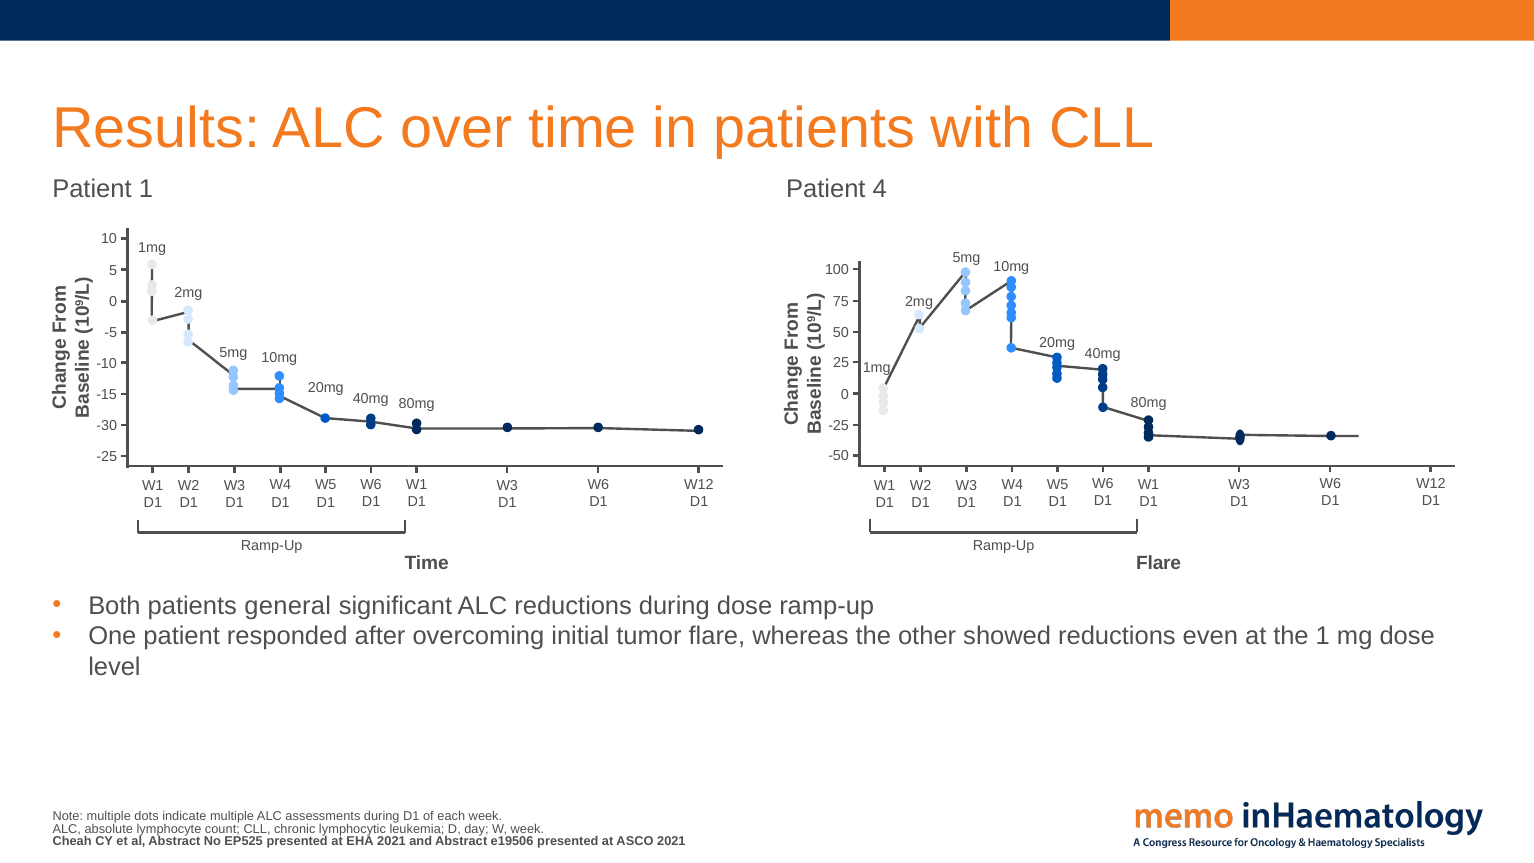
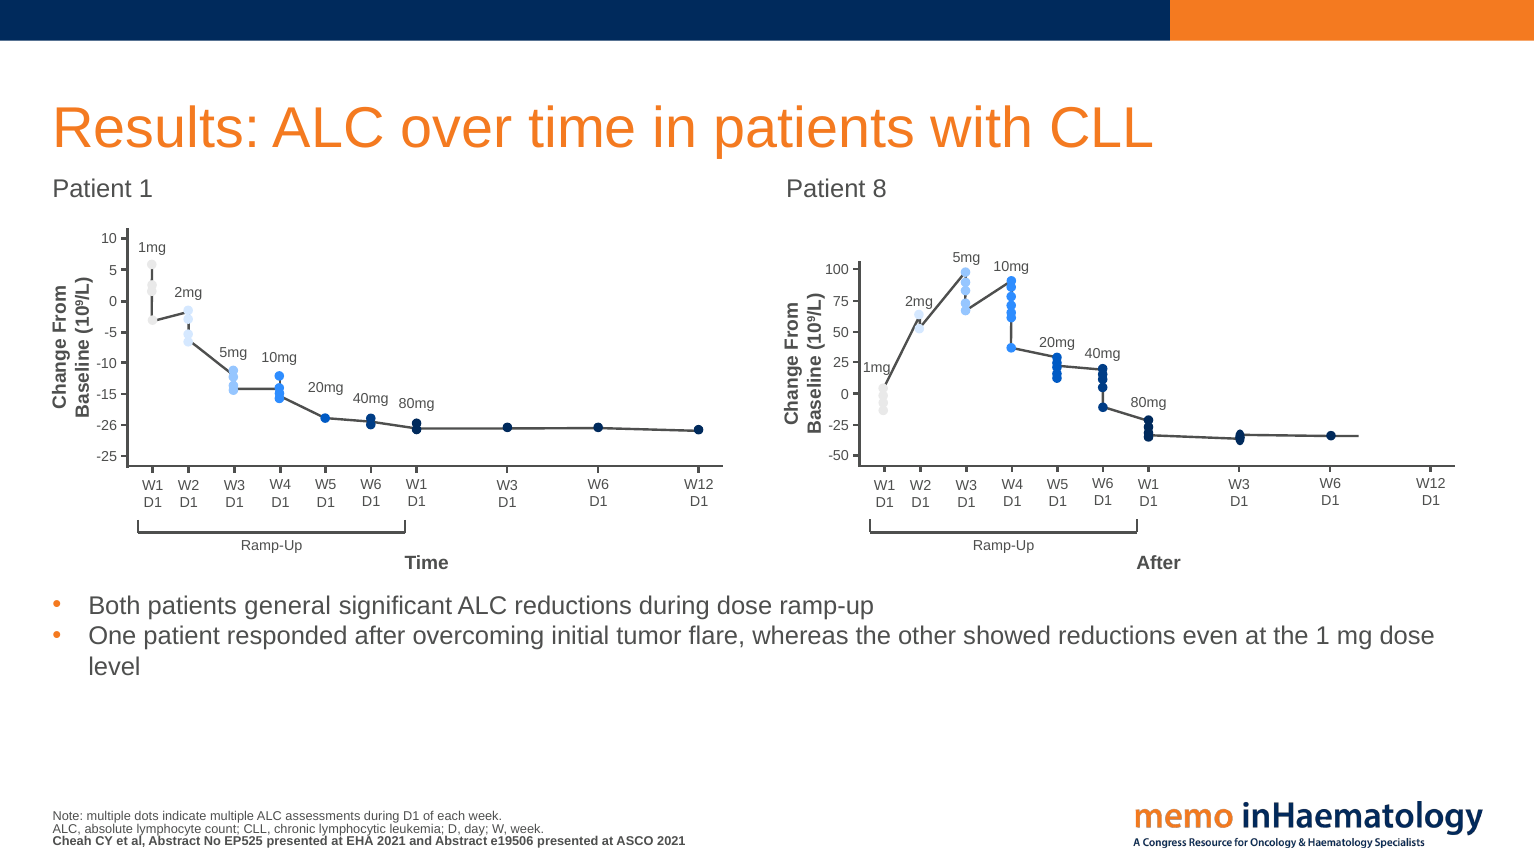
4: 4 -> 8 (880, 189)
-30: -30 -> -26 (107, 426)
Flare: Flare -> After (1159, 563)
